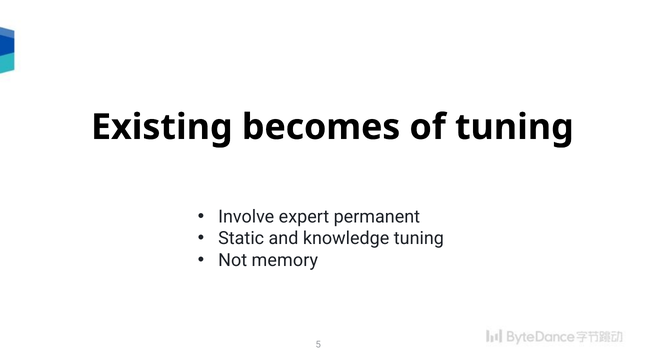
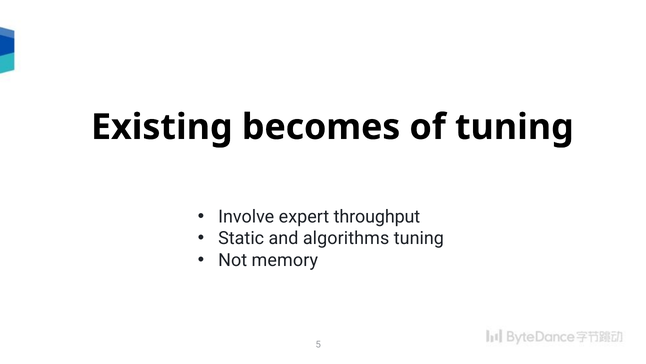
permanent: permanent -> throughput (377, 217)
knowledge: knowledge -> algorithms (346, 238)
